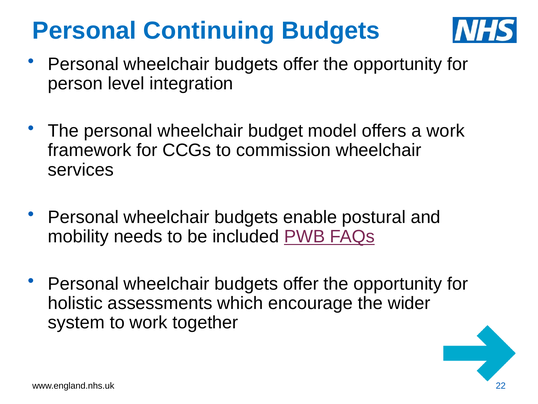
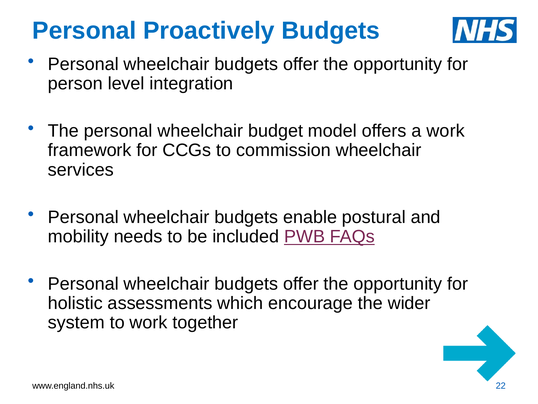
Continuing: Continuing -> Proactively (209, 31)
